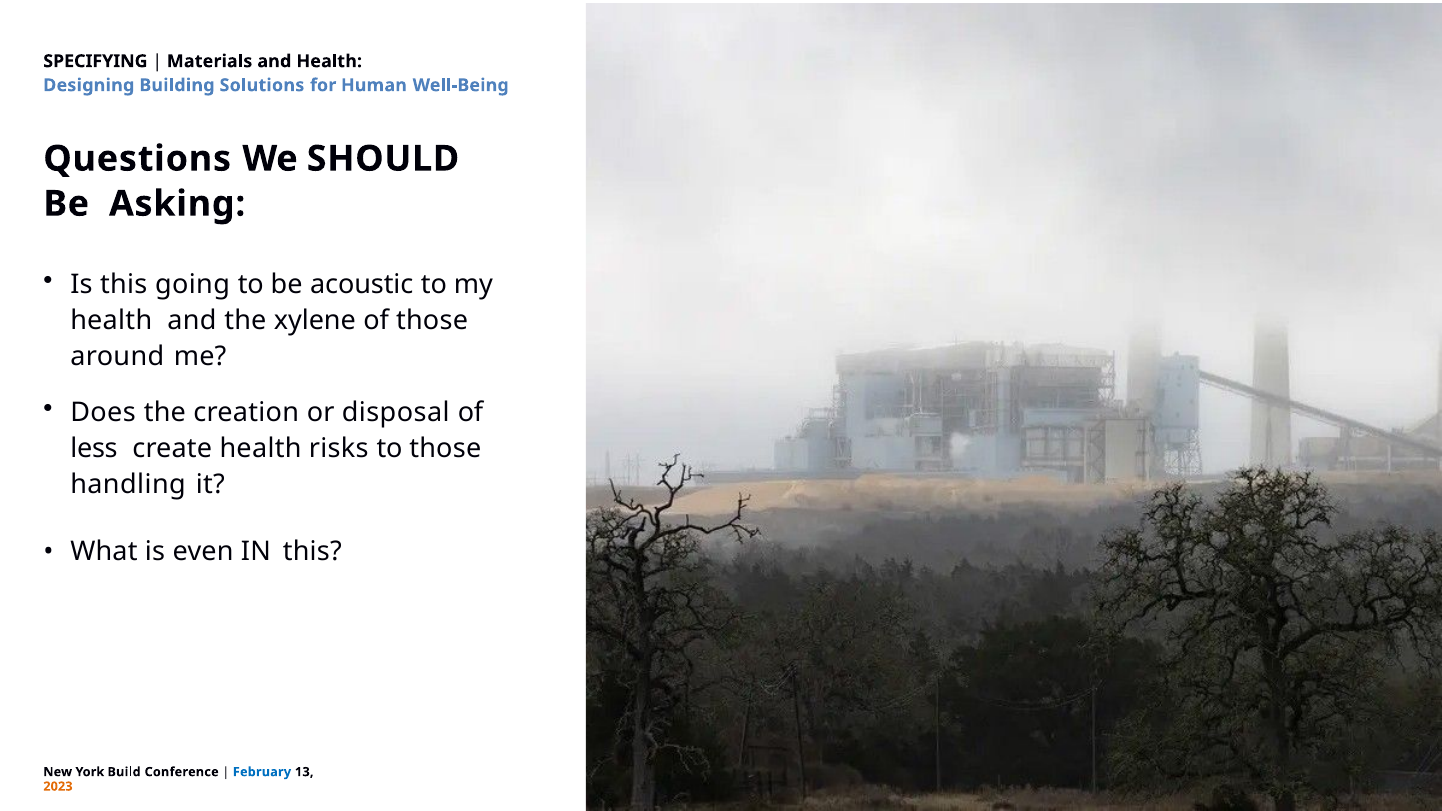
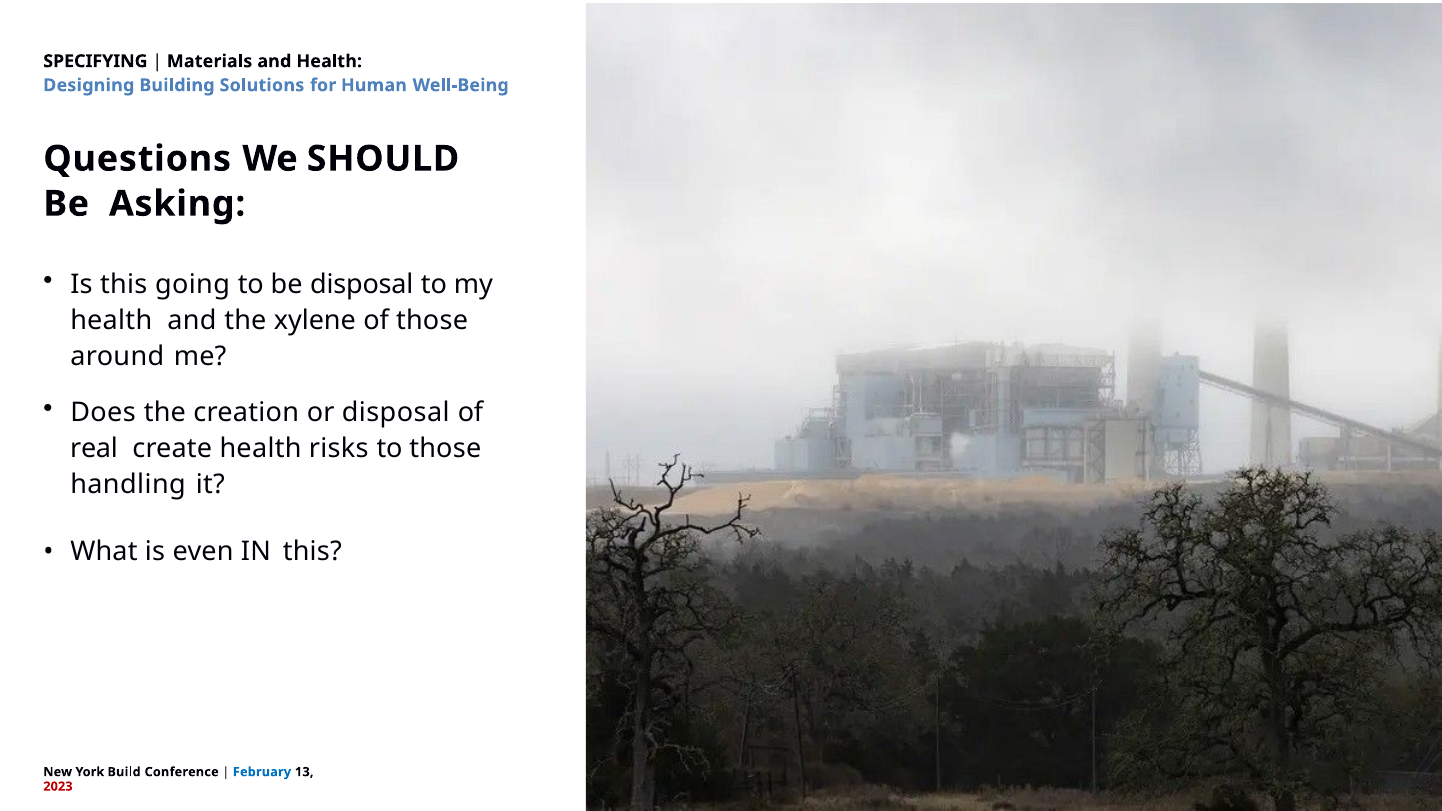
be acoustic: acoustic -> disposal (362, 285)
less: less -> real (94, 449)
2023 colour: orange -> red (58, 787)
